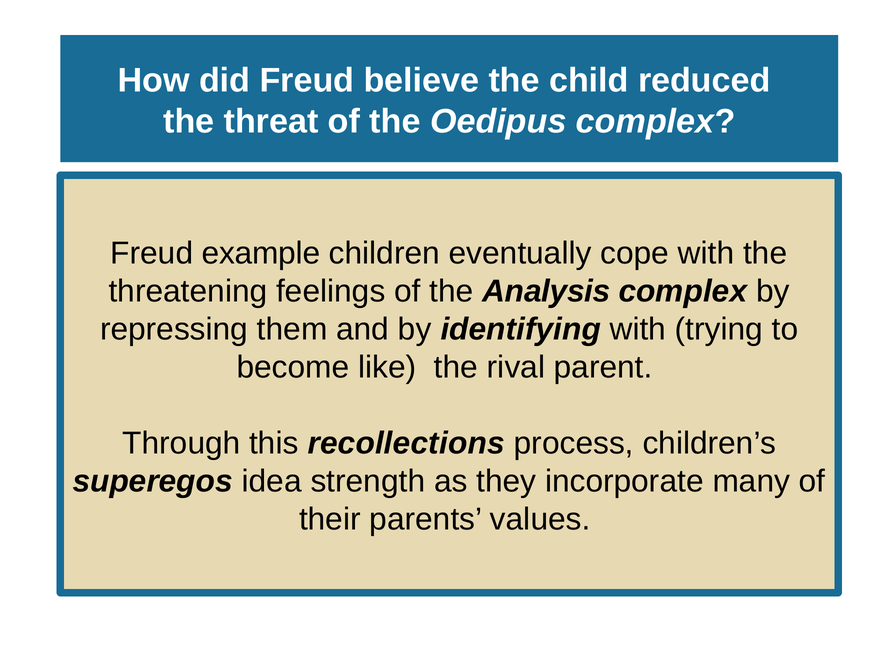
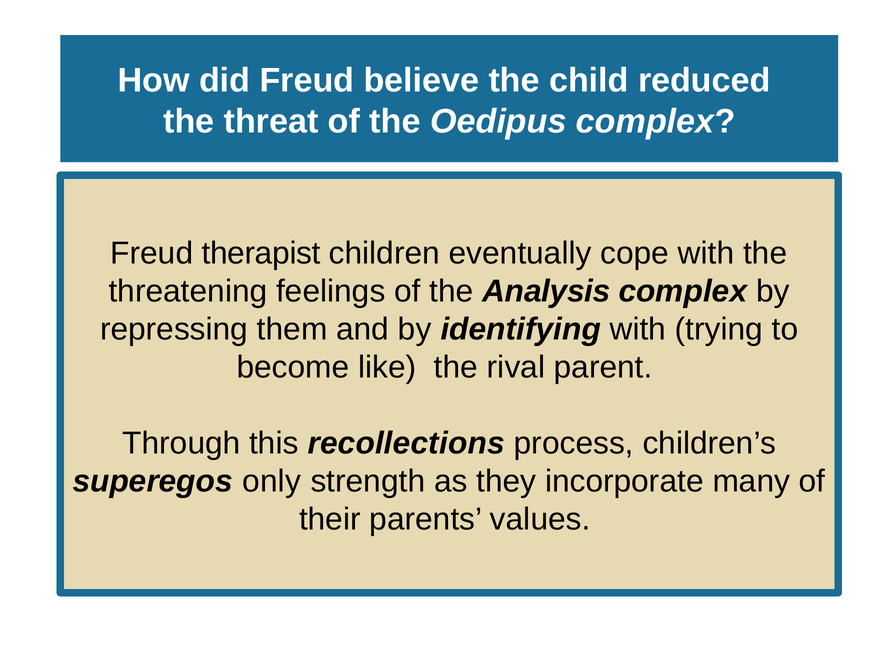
example: example -> therapist (261, 253)
idea: idea -> only (272, 481)
